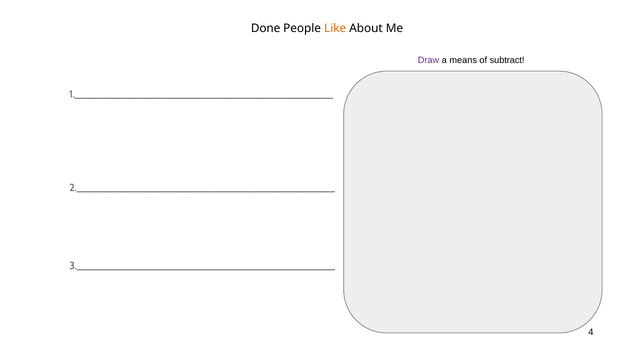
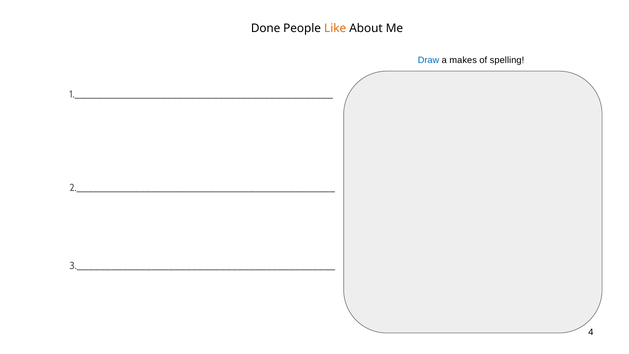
Draw colour: purple -> blue (428, 60)
means: means -> makes (463, 60)
subtract: subtract -> spelling (507, 60)
